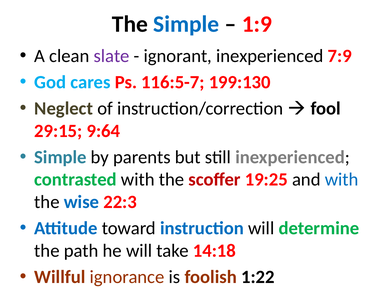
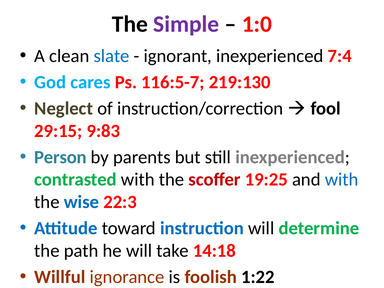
Simple colour: blue -> purple (186, 24)
1:9: 1:9 -> 1:0 (257, 24)
slate colour: purple -> blue (112, 56)
7:9: 7:9 -> 7:4 (340, 56)
199:130: 199:130 -> 219:130 (240, 82)
9:64: 9:64 -> 9:83 (103, 131)
Simple: Simple -> Person (60, 157)
